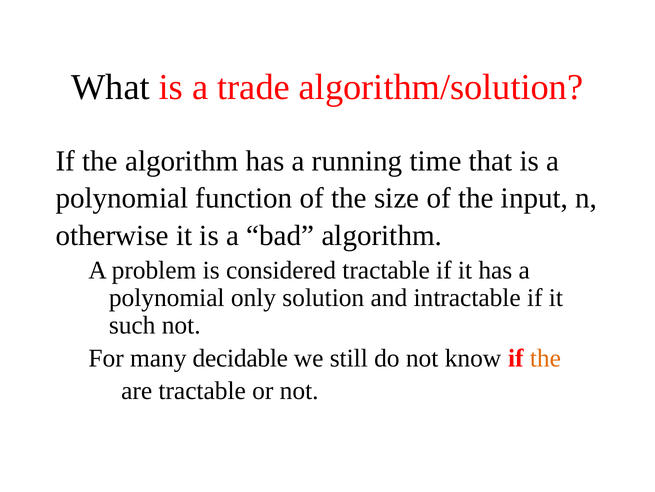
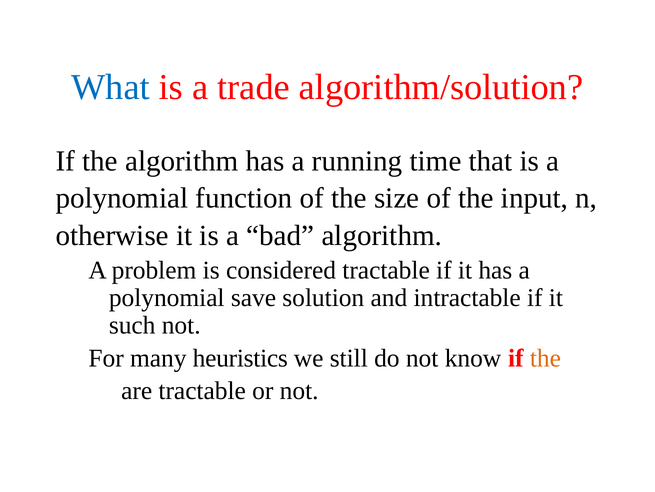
What colour: black -> blue (110, 87)
only: only -> save (253, 297)
decidable: decidable -> heuristics (240, 358)
